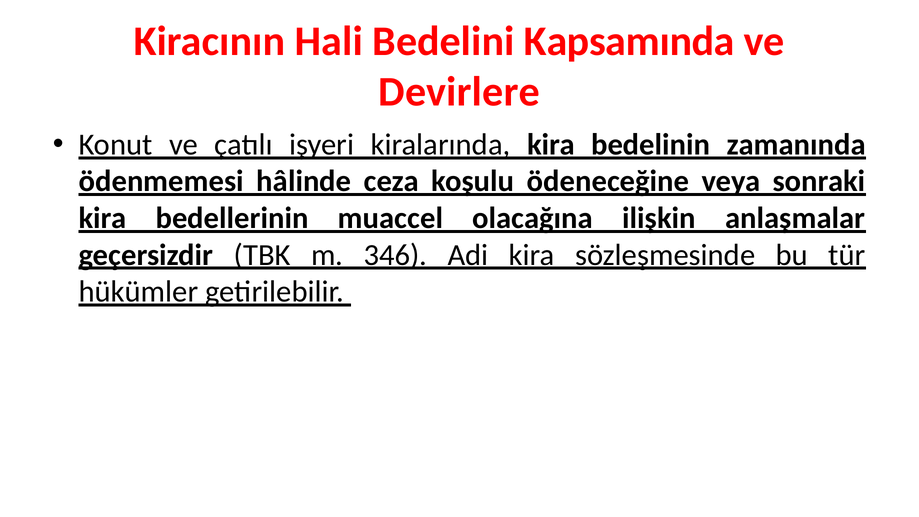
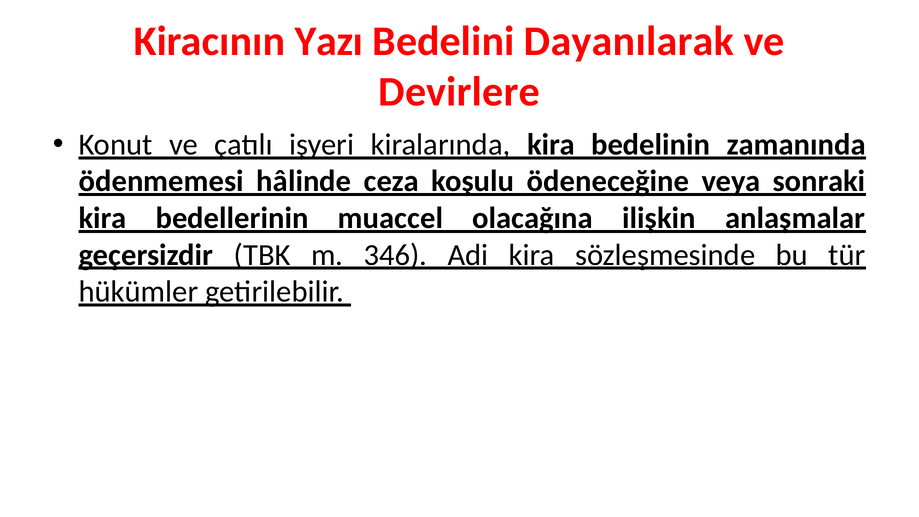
Hali: Hali -> Yazı (329, 41)
Kapsamında: Kapsamında -> Dayanılarak (629, 41)
